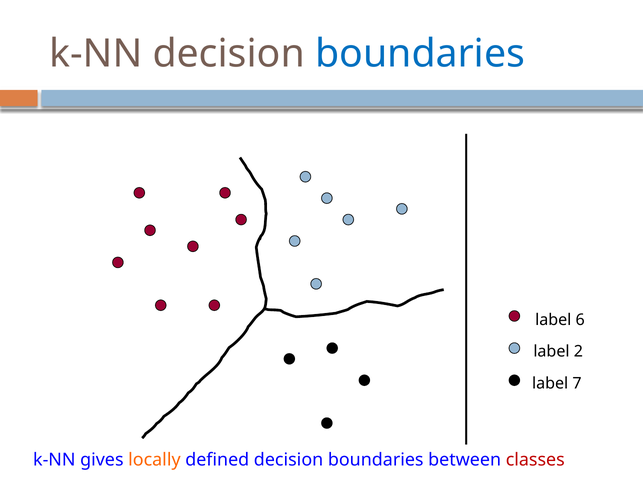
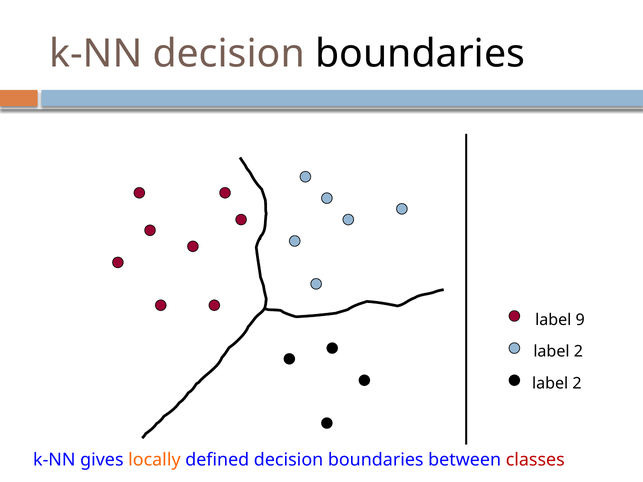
boundaries colour: blue -> black (420, 54)
6: 6 -> 9 (580, 320)
7: 7 -> 2 (577, 384)
